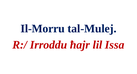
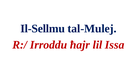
Il-Morru: Il-Morru -> Il-Sellmu (43, 29)
